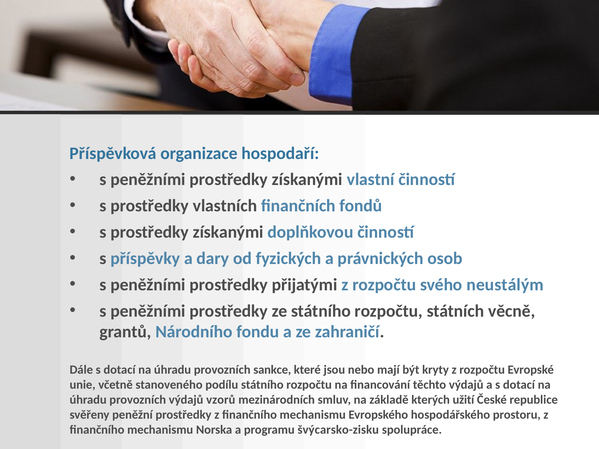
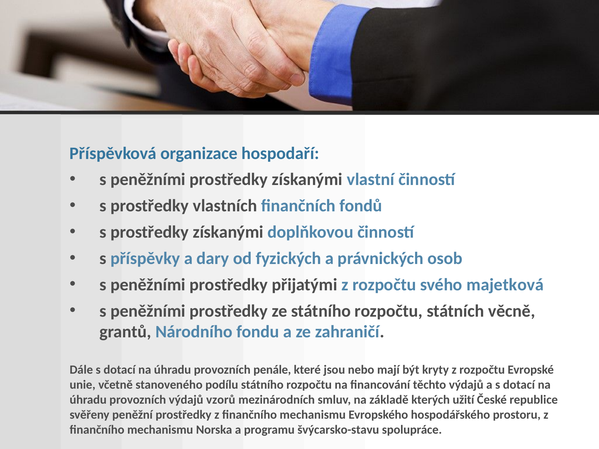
neustálým: neustálým -> majetková (505, 285)
sankce: sankce -> penále (272, 370)
švýcarsko-zisku: švýcarsko-zisku -> švýcarsko-stavu (338, 430)
